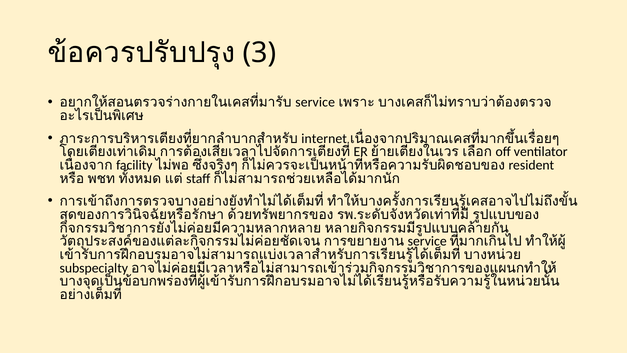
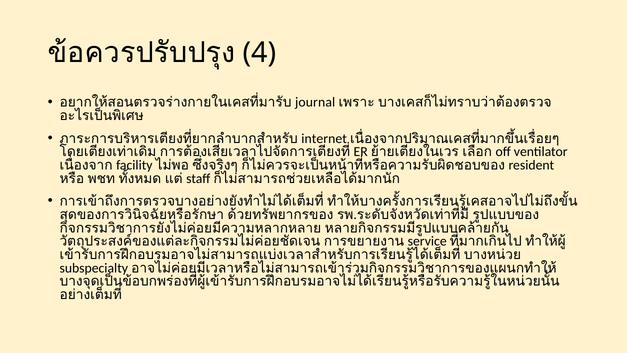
3: 3 -> 4 (260, 53)
service: service -> journal (315, 102)
